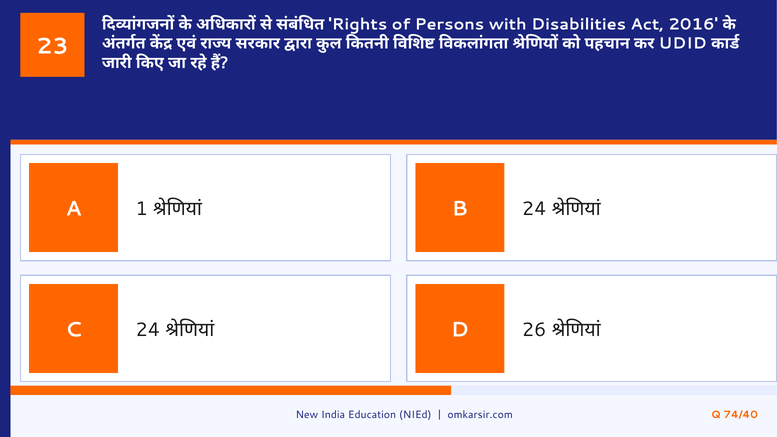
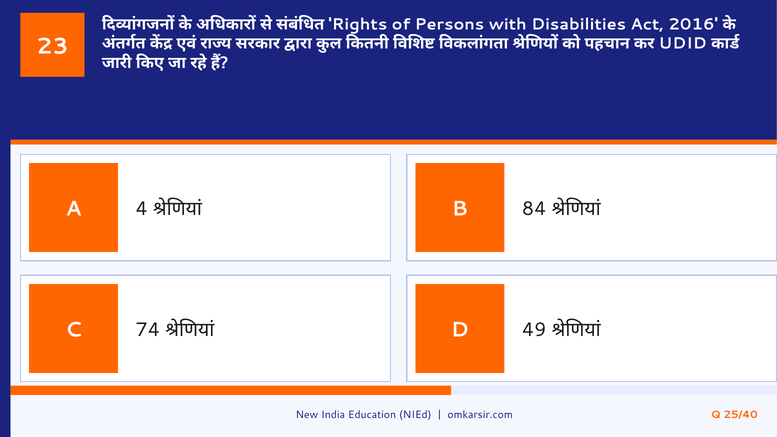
1: 1 -> 4 (142, 209)
B 24: 24 -> 84 (534, 209)
C 24: 24 -> 74 (148, 330)
26: 26 -> 49 (534, 330)
74/40: 74/40 -> 25/40 (741, 415)
